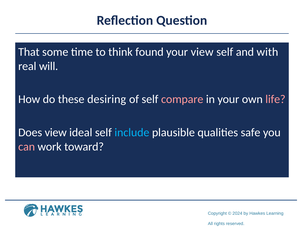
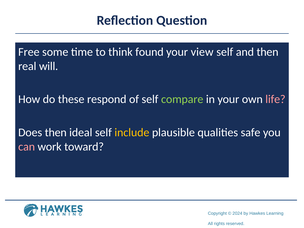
That: That -> Free (29, 52)
and with: with -> then (268, 52)
desiring: desiring -> respond (107, 99)
compare colour: pink -> light green (182, 99)
Does view: view -> then (56, 132)
include colour: light blue -> yellow (132, 132)
